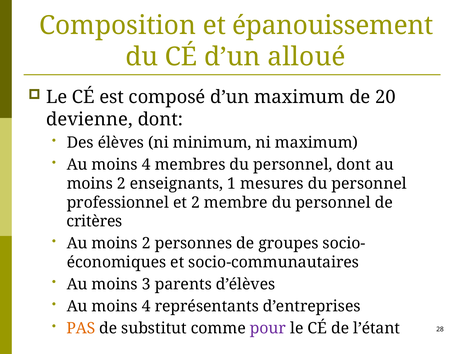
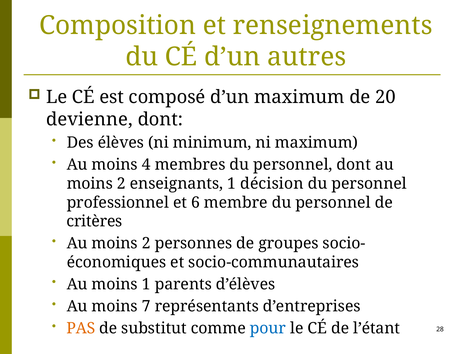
épanouissement: épanouissement -> renseignements (333, 25)
alloué: alloué -> autres (307, 57)
mesures: mesures -> décision (272, 184)
et 2: 2 -> 6 (195, 203)
moins 3: 3 -> 1 (146, 284)
4: 4 -> 7 (146, 306)
pour colour: purple -> blue (268, 328)
